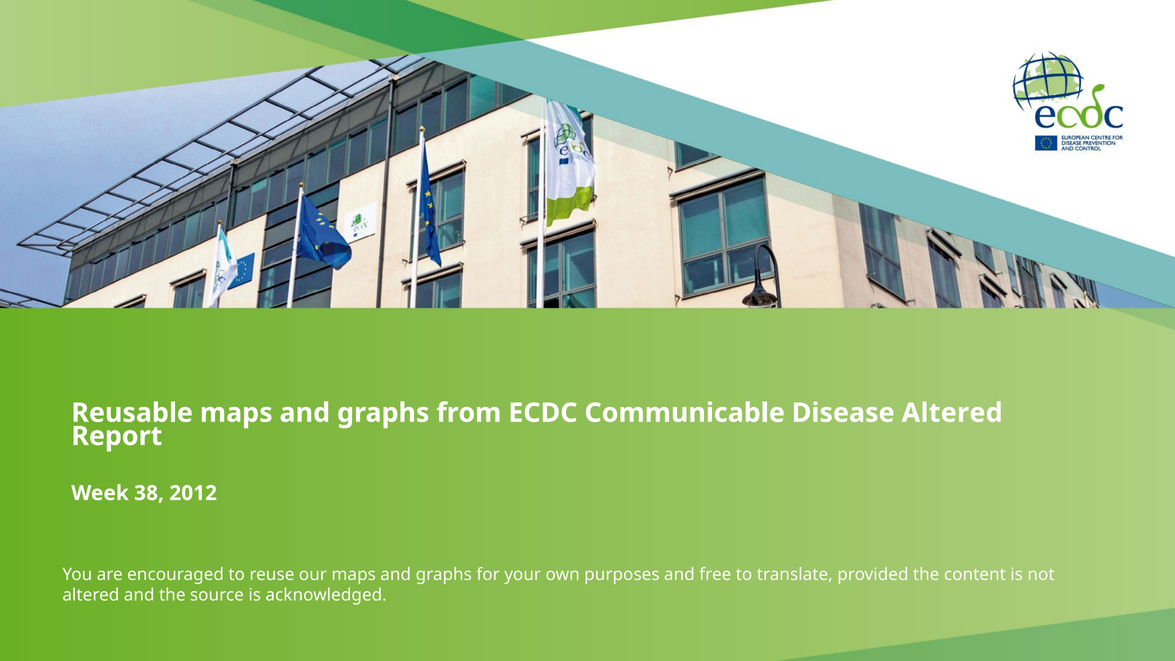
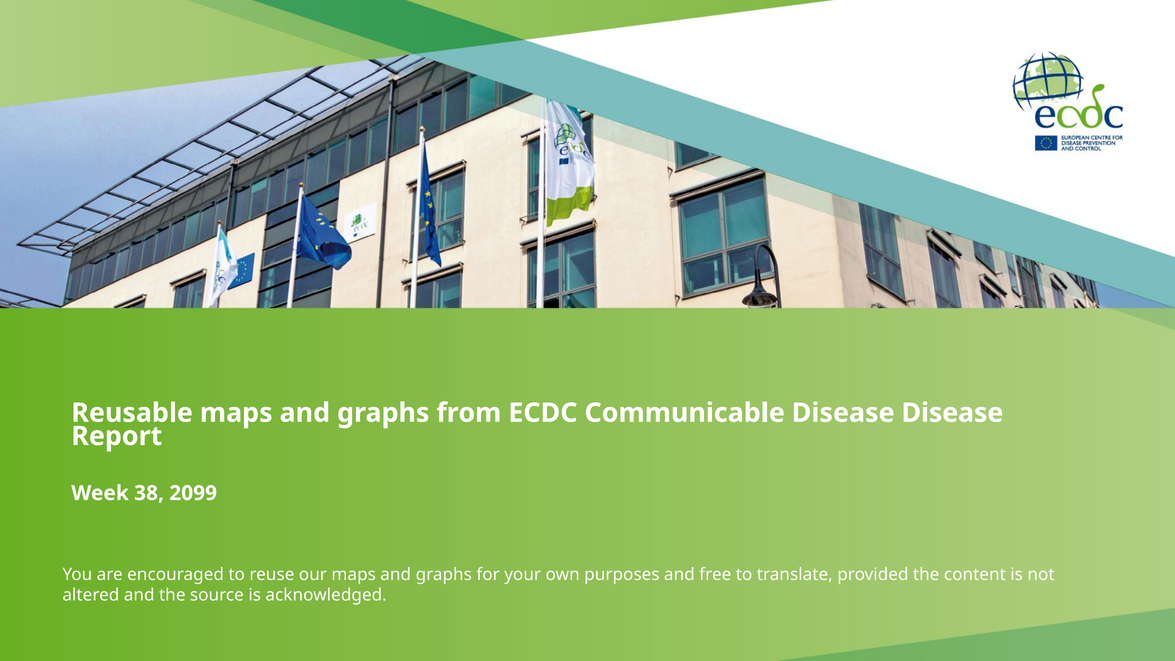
Disease Altered: Altered -> Disease (952, 413)
2012: 2012 -> 2099 (193, 493)
